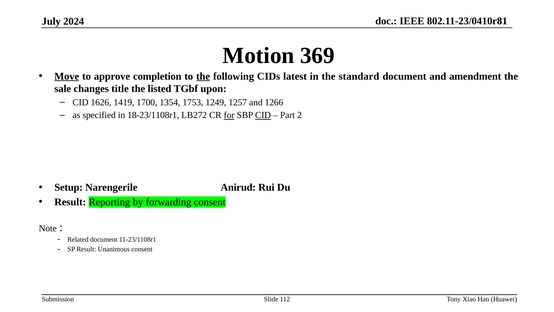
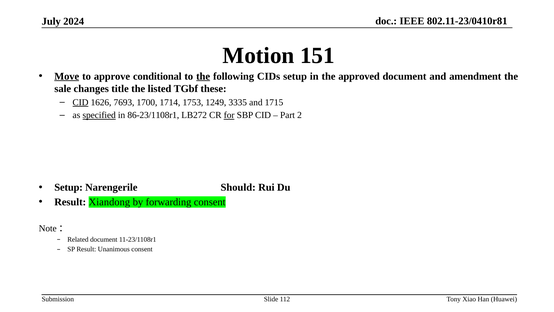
369: 369 -> 151 (317, 56)
completion: completion -> conditional (157, 76)
CIDs latest: latest -> setup (295, 76)
standard: standard -> approved (359, 76)
upon: upon -> these (214, 89)
CID underline: none -> present (81, 102)
1419: 1419 -> 7693 (124, 102)
1354: 1354 -> 1714 (170, 102)
1257: 1257 -> 3335 (238, 102)
1266: 1266 -> 1715 (274, 102)
specified underline: none -> present (99, 115)
18-23/1108r1: 18-23/1108r1 -> 86-23/1108r1 (153, 115)
CID underline: present -> none (263, 115)
Anirud: Anirud -> Should (238, 187)
Reporting: Reporting -> Xiandong (109, 202)
